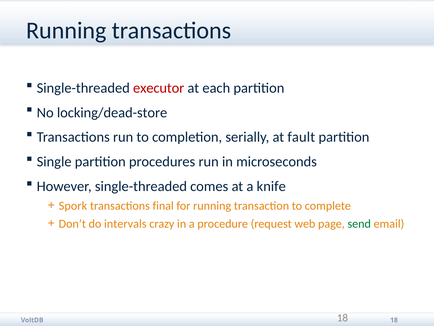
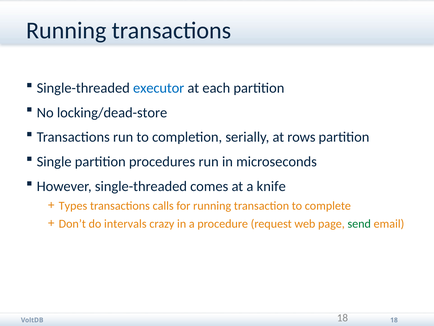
executor colour: red -> blue (159, 88)
fault: fault -> rows (301, 137)
Spork: Spork -> Types (73, 206)
final: final -> calls (163, 206)
